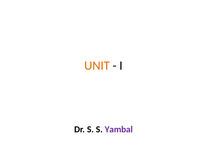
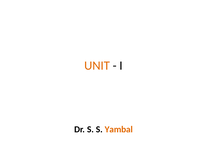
Yambal colour: purple -> orange (119, 130)
